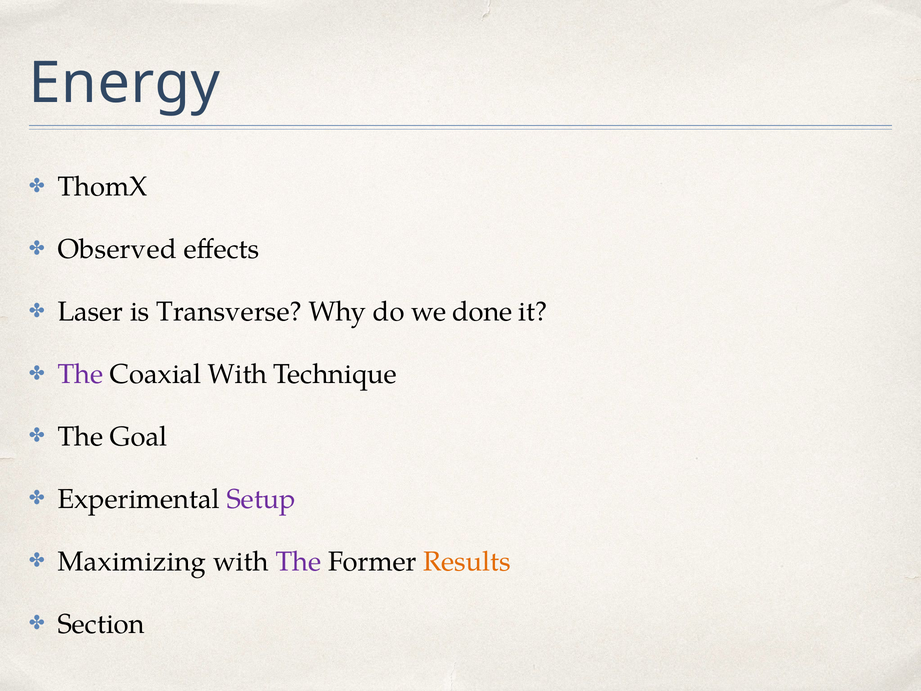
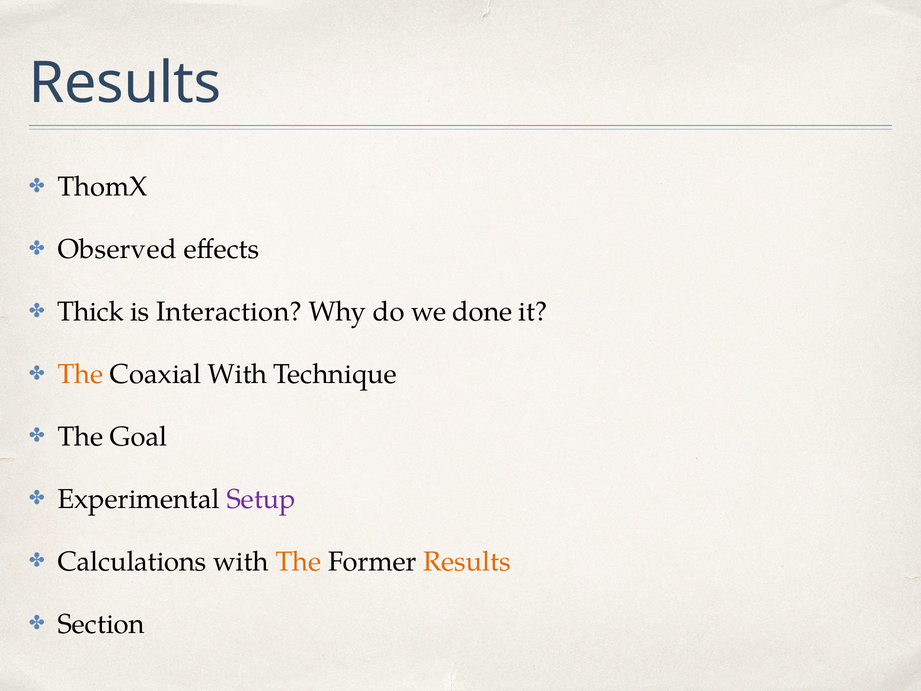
Energy: Energy -> Results (125, 83)
Laser: Laser -> Thick (91, 311)
Transverse: Transverse -> Interaction (229, 311)
The colour: purple -> orange (80, 374)
Maximizing: Maximizing -> Calculations (132, 561)
The colour: purple -> orange (299, 561)
